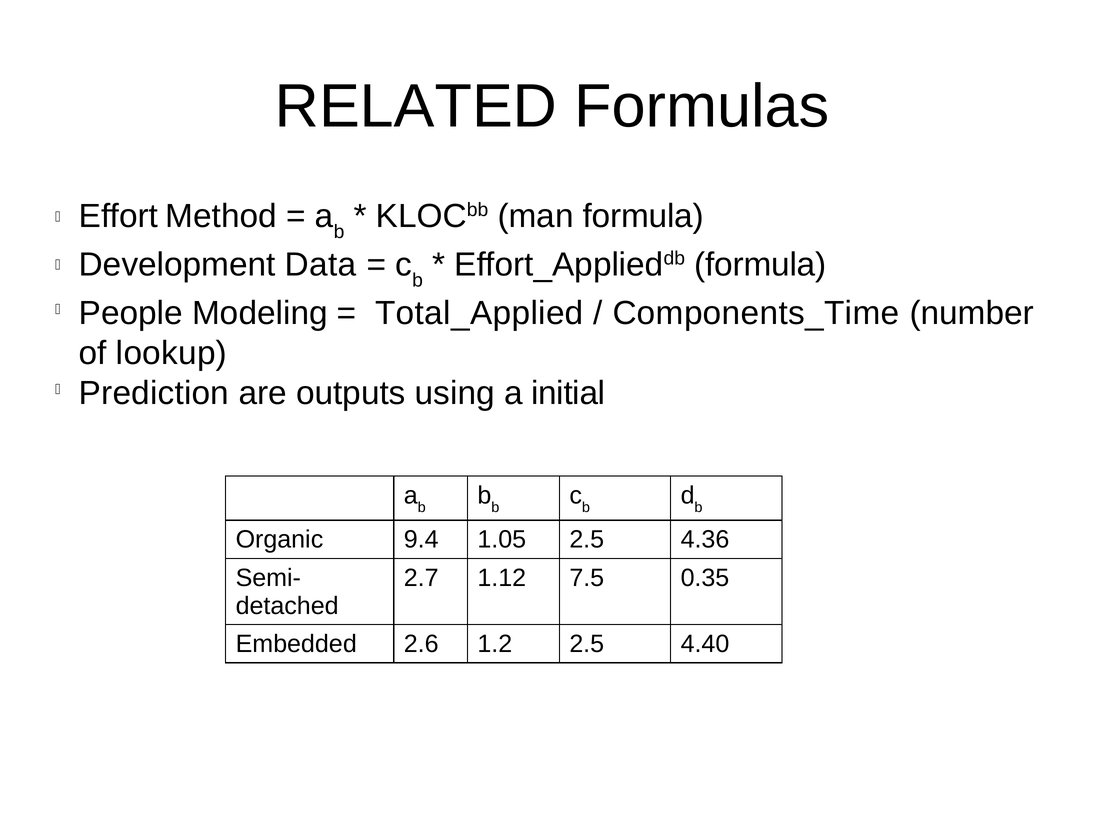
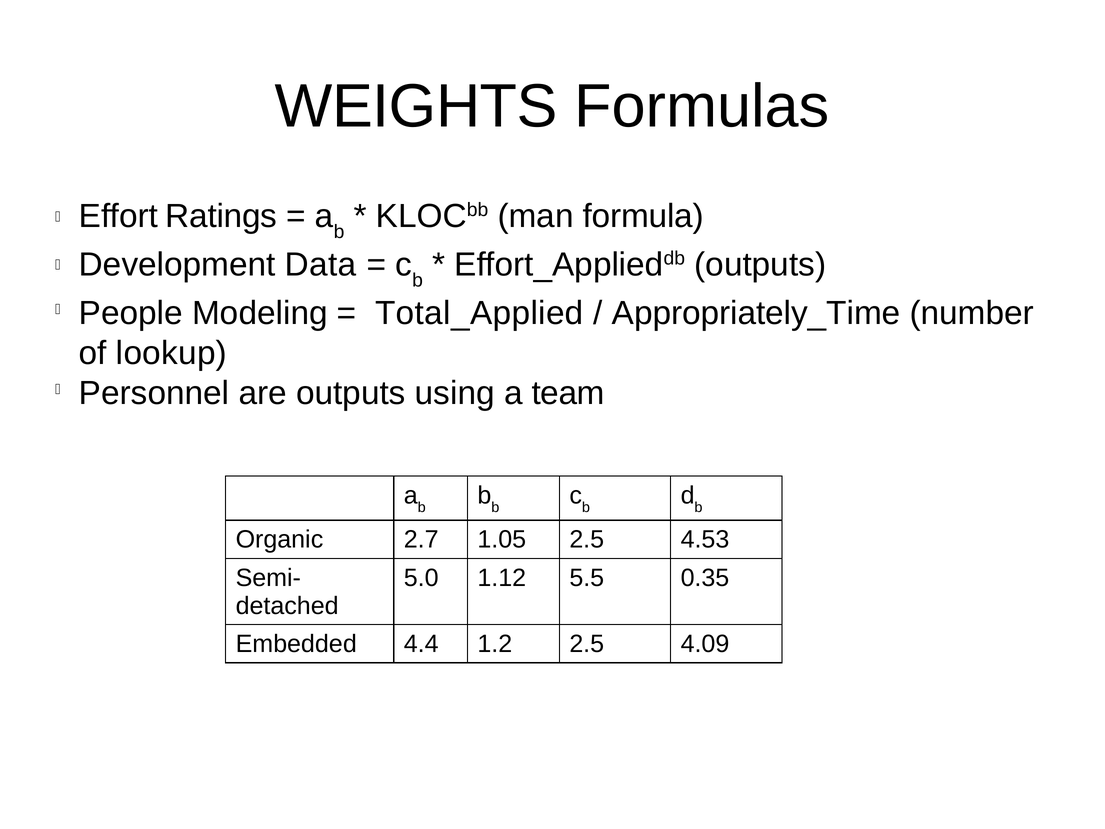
RELATED: RELATED -> WEIGHTS (416, 106)
Method: Method -> Ratings (221, 216)
Effort_Applieddb formula: formula -> outputs (760, 265)
Components_Time: Components_Time -> Appropriately_Time (756, 313)
Prediction: Prediction -> Personnel (154, 393)
initial: initial -> team (568, 393)
9.4: 9.4 -> 2.7 (421, 539)
4.36: 4.36 -> 4.53 (705, 539)
2.7: 2.7 -> 5.0 (421, 578)
7.5: 7.5 -> 5.5 (587, 578)
2.6: 2.6 -> 4.4 (421, 644)
4.40: 4.40 -> 4.09 (705, 644)
